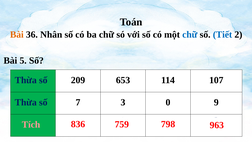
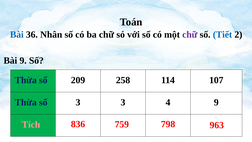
Bài colour: orange -> blue (17, 35)
chữ colour: blue -> purple (190, 35)
Bài 5: 5 -> 9 (23, 60)
653: 653 -> 258 (123, 80)
số 7: 7 -> 3 (78, 102)
0: 0 -> 4 (168, 102)
